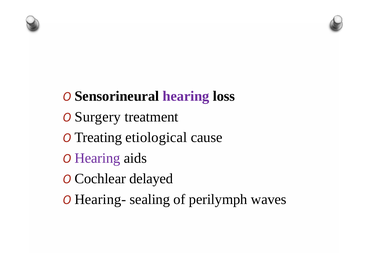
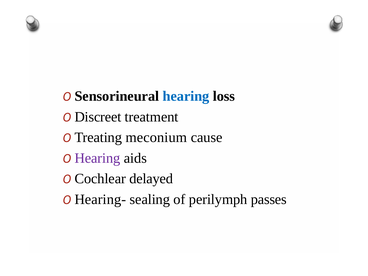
hearing colour: purple -> blue (186, 96)
Surgery: Surgery -> Discreet (98, 117)
etiological: etiological -> meconium (156, 137)
waves: waves -> passes (269, 199)
